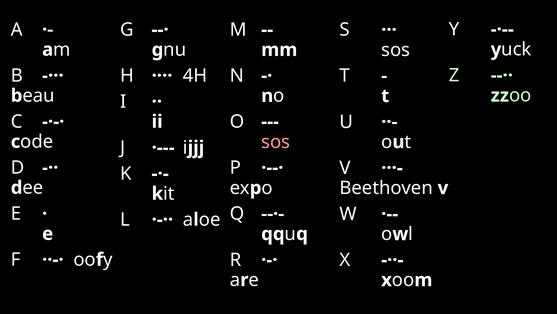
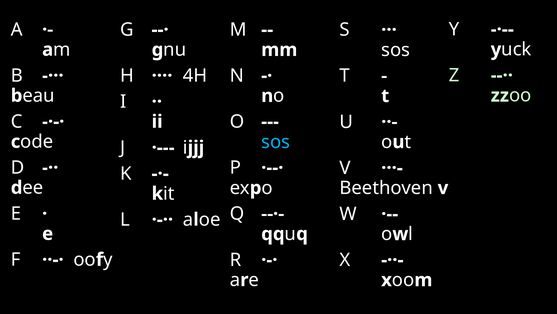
sos colour: pink -> light blue (276, 142)
